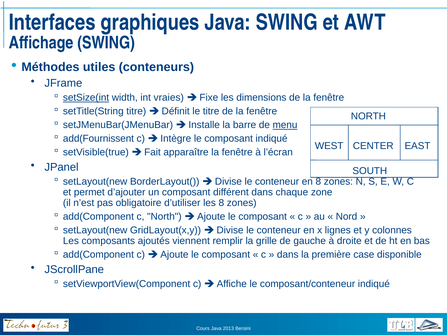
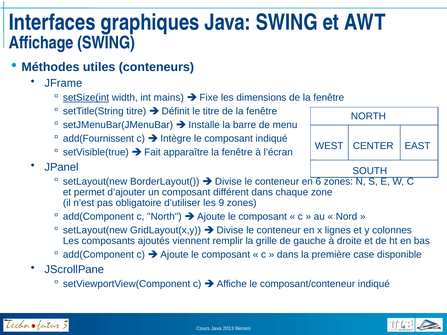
vraies: vraies -> mains (169, 98)
menu underline: present -> none (285, 125)
en 8: 8 -> 6 (318, 182)
les 8: 8 -> 9 (221, 203)
